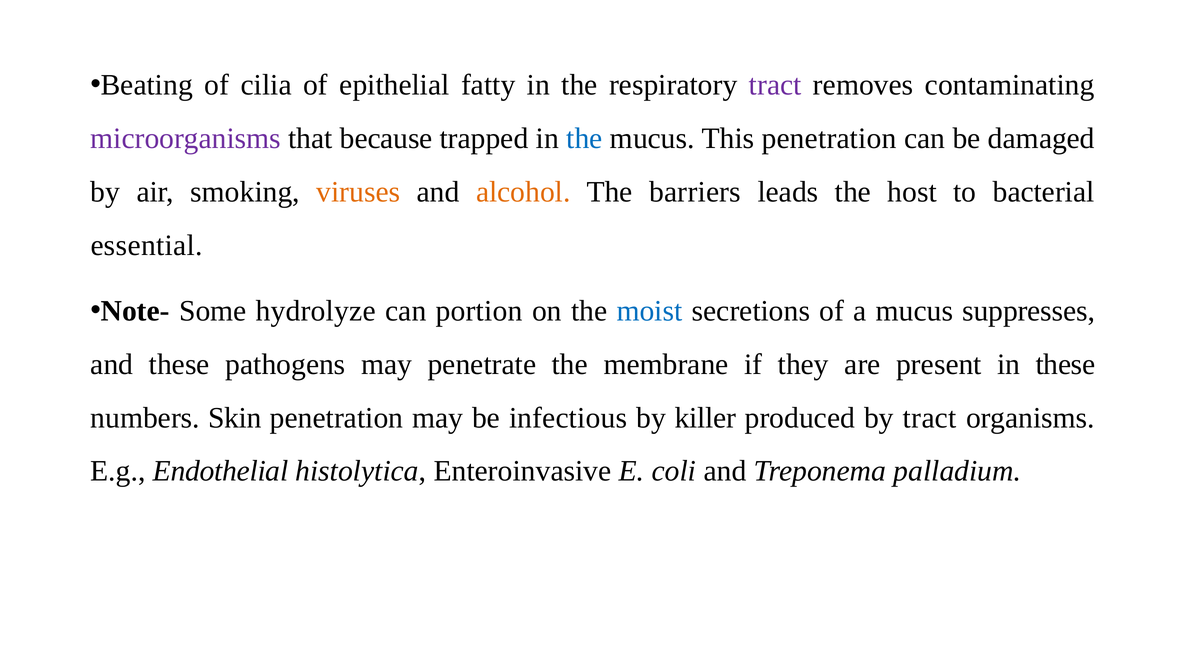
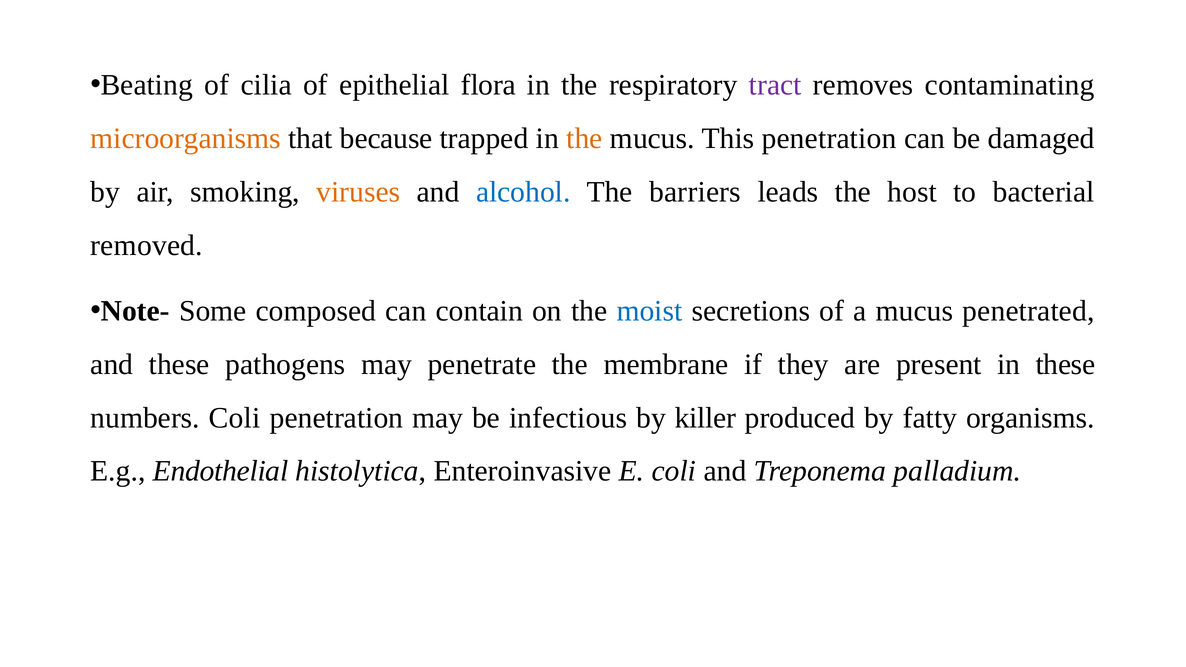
fatty: fatty -> flora (488, 85)
microorganisms colour: purple -> orange (186, 139)
the colour: blue -> orange (584, 139)
alcohol colour: orange -> blue (523, 192)
essential: essential -> removed (147, 245)
hydrolyze: hydrolyze -> composed (316, 311)
portion: portion -> contain (479, 311)
suppresses: suppresses -> penetrated (1028, 311)
numbers Skin: Skin -> Coli (234, 418)
by tract: tract -> fatty (930, 418)
